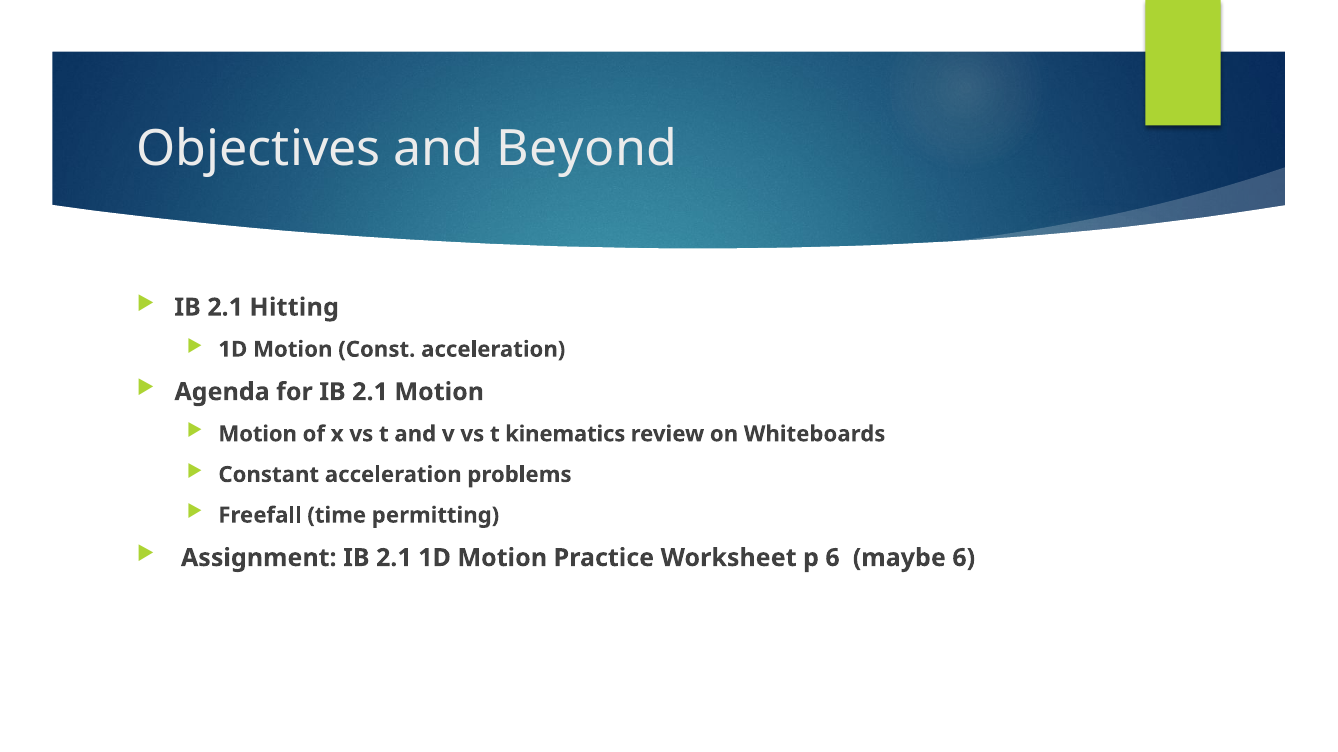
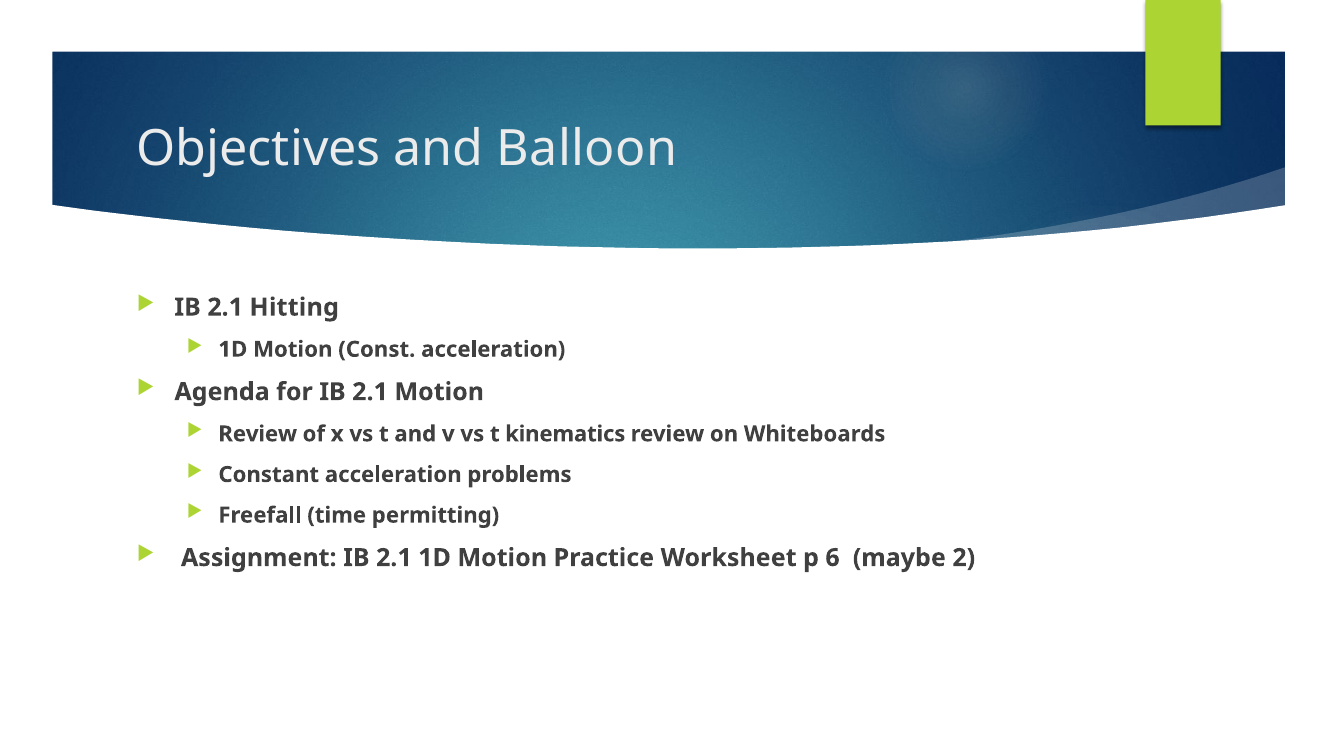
Beyond: Beyond -> Balloon (587, 149)
Motion: Motion -> Review (258, 434)
maybe 6: 6 -> 2 (964, 558)
